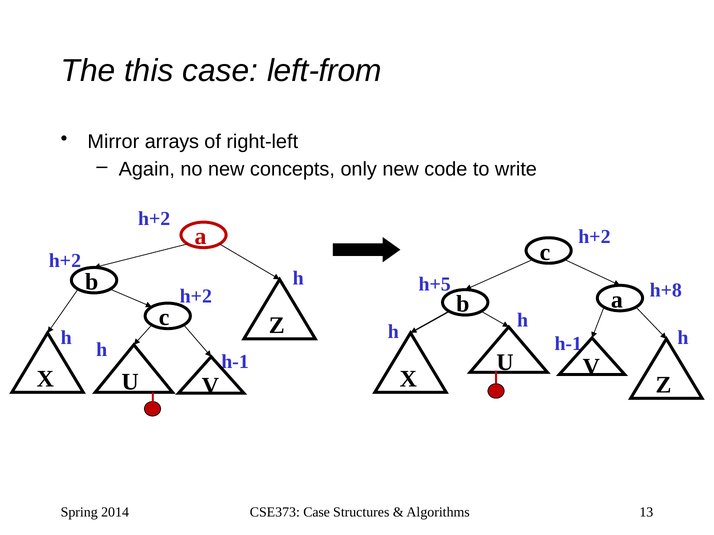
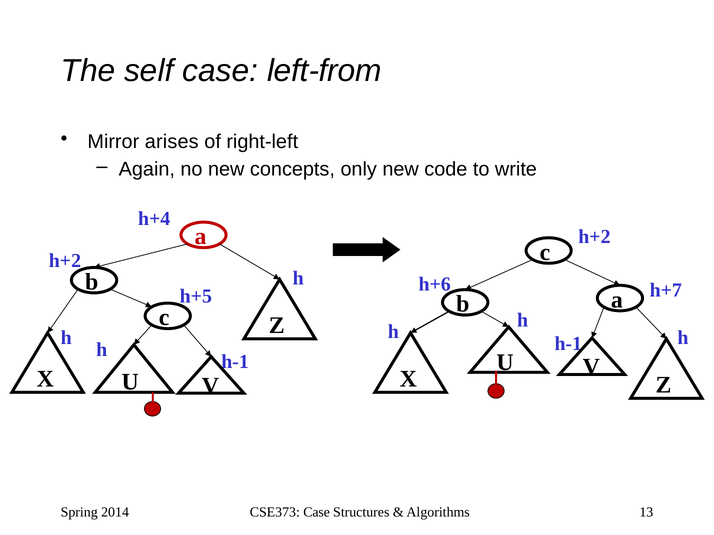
this: this -> self (149, 71)
arrays: arrays -> arises (172, 142)
h+2: h+2 -> h+4 (154, 219)
h+5: h+5 -> h+6 (435, 285)
h+8: h+8 -> h+7 (666, 291)
h+2: h+2 -> h+5 (196, 296)
